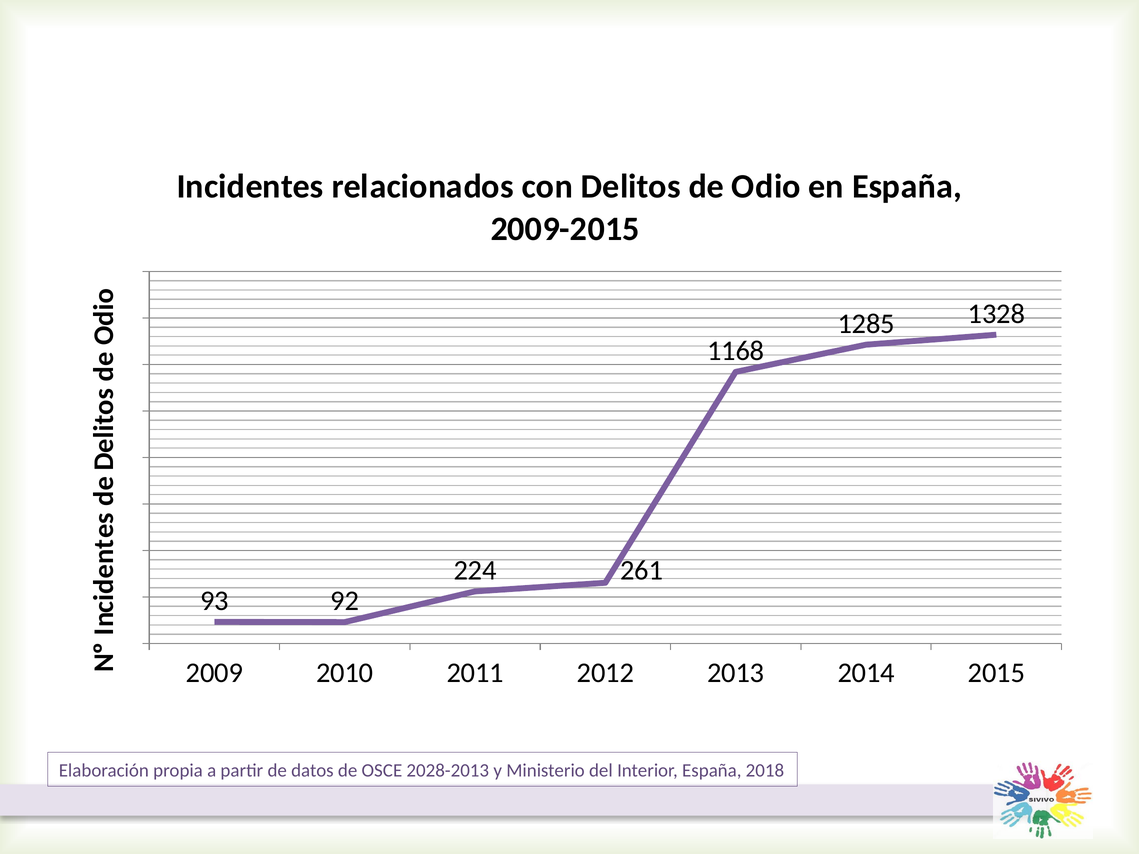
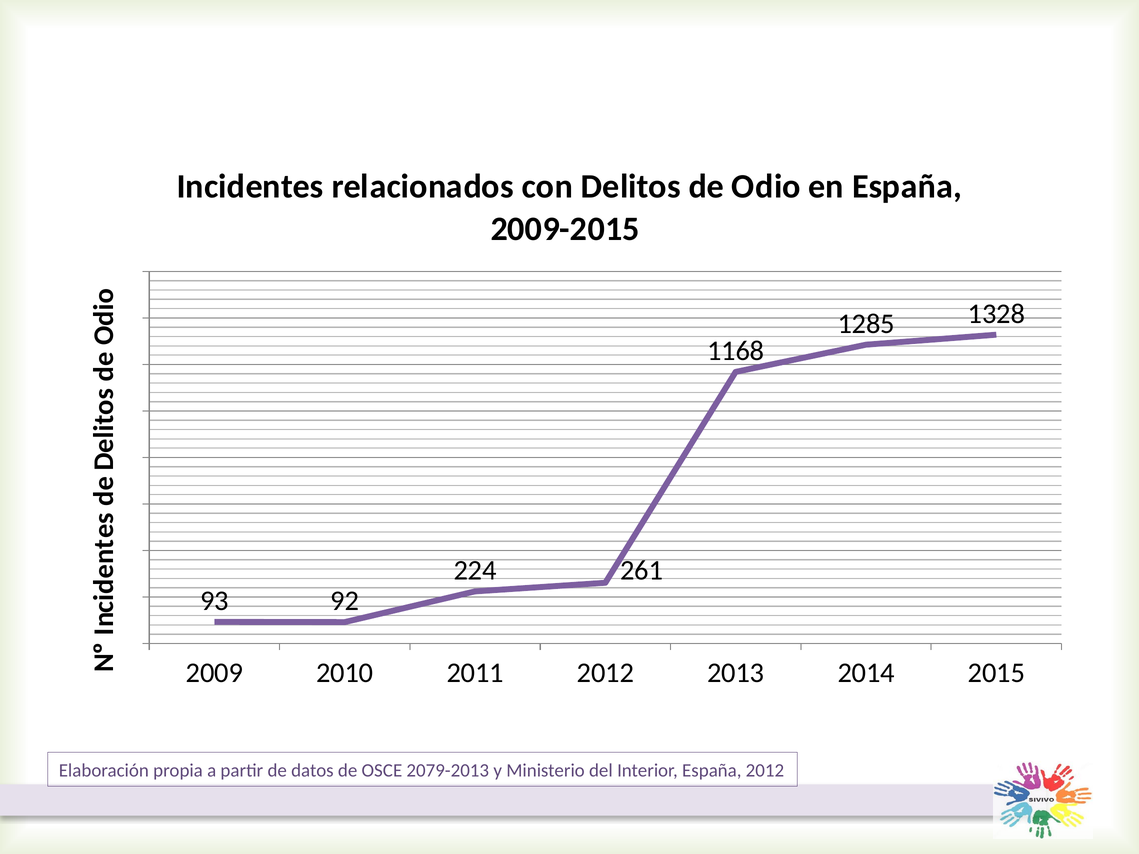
2028-2013: 2028-2013 -> 2079-2013 (448, 771)
España 2018: 2018 -> 2012 (765, 771)
